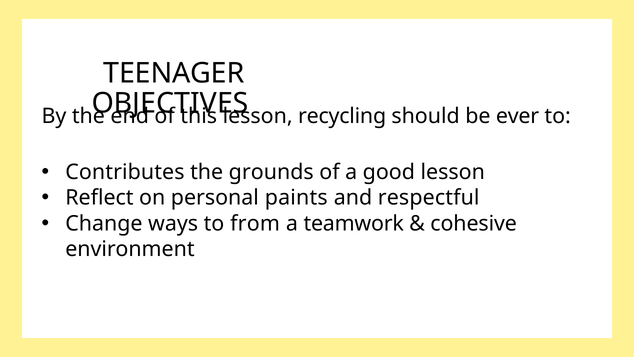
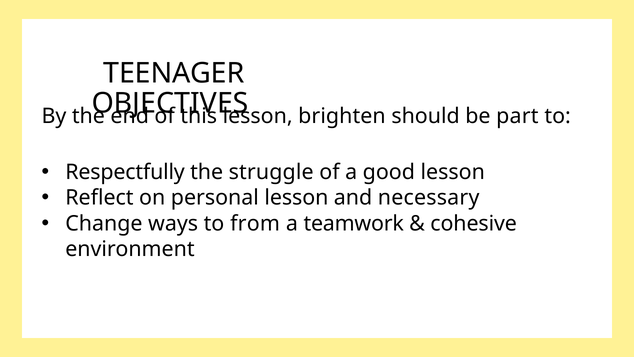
recycling: recycling -> brighten (342, 116)
ever: ever -> part (517, 116)
Contributes: Contributes -> Respectfully (125, 172)
grounds: grounds -> struggle (271, 172)
personal paints: paints -> lesson (296, 198)
respectful: respectful -> necessary (429, 198)
